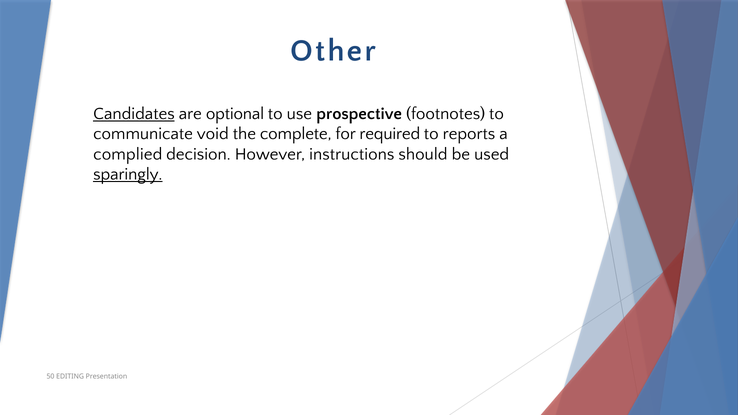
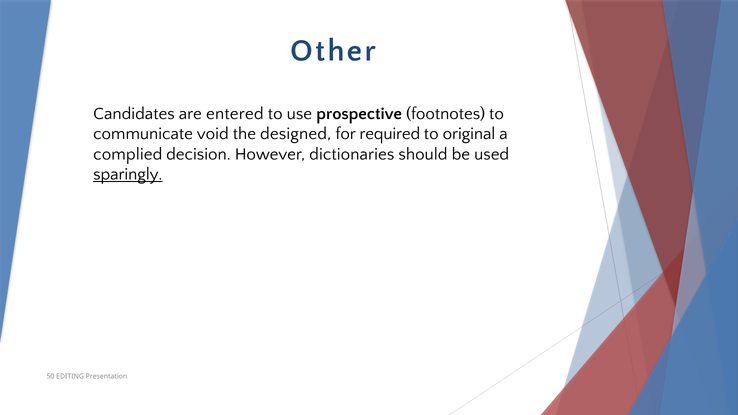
Candidates underline: present -> none (134, 114)
optional: optional -> entered (235, 114)
complete: complete -> designed (296, 134)
reports: reports -> original (469, 134)
instructions: instructions -> dictionaries (352, 154)
